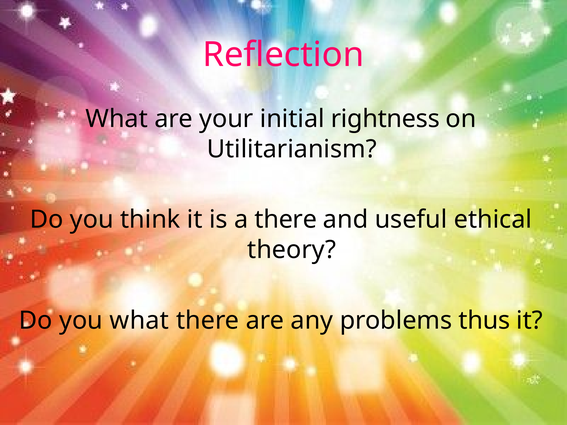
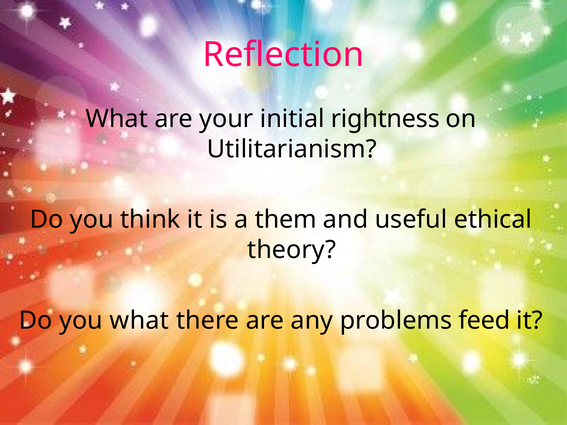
a there: there -> them (286, 220)
thus: thus -> feed (484, 321)
